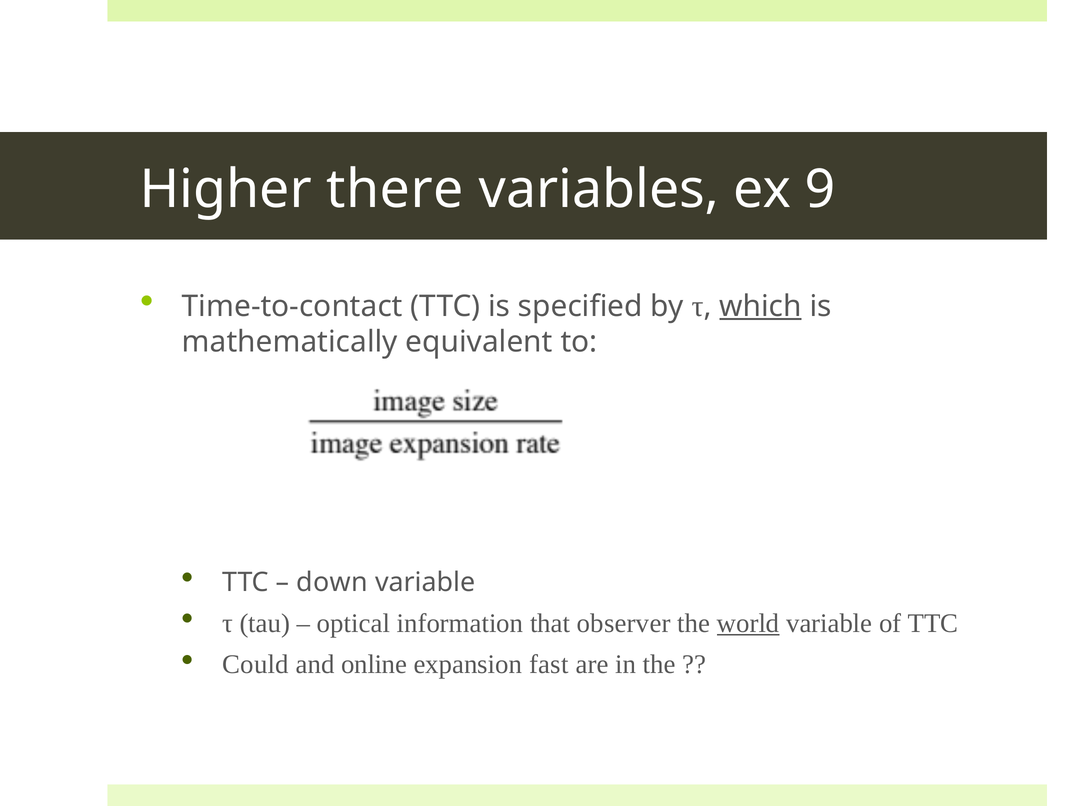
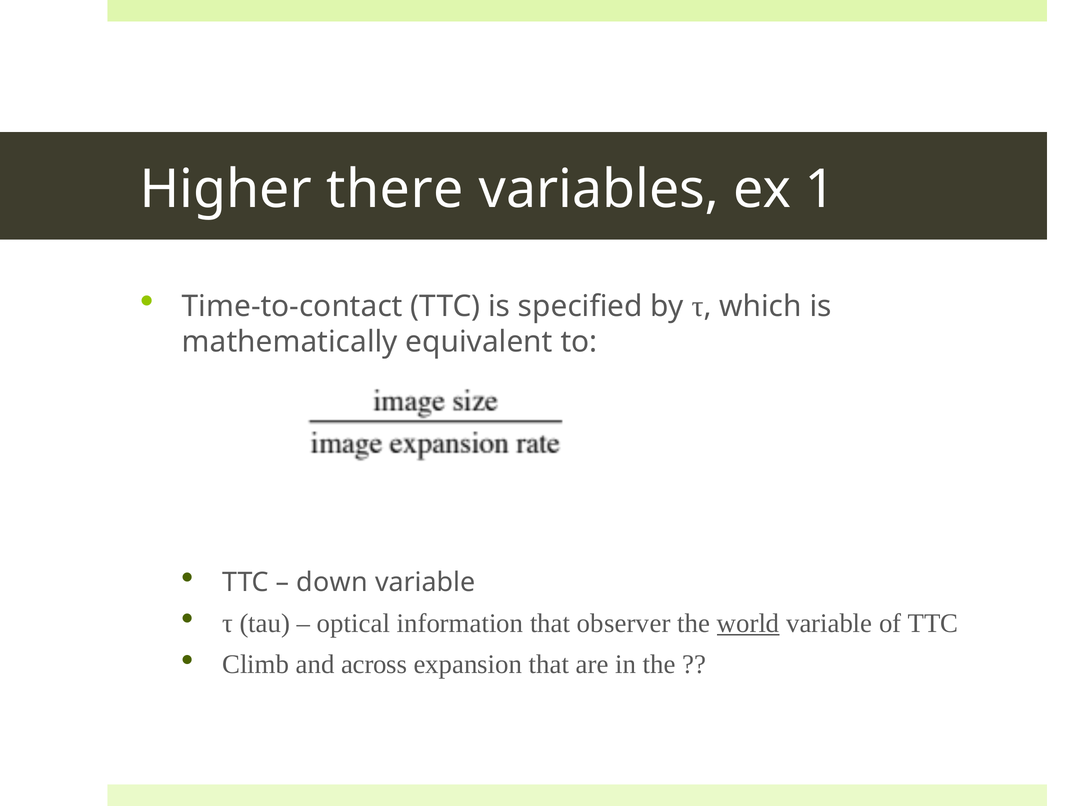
9: 9 -> 1 (820, 189)
which underline: present -> none (761, 306)
Could: Could -> Climb (256, 664)
online: online -> across (374, 664)
expansion fast: fast -> that (549, 664)
